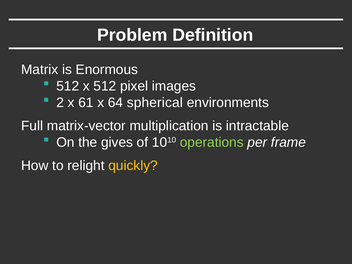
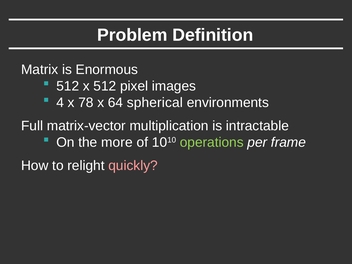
2: 2 -> 4 (60, 103)
61: 61 -> 78 (86, 103)
gives: gives -> more (117, 142)
quickly colour: yellow -> pink (133, 166)
